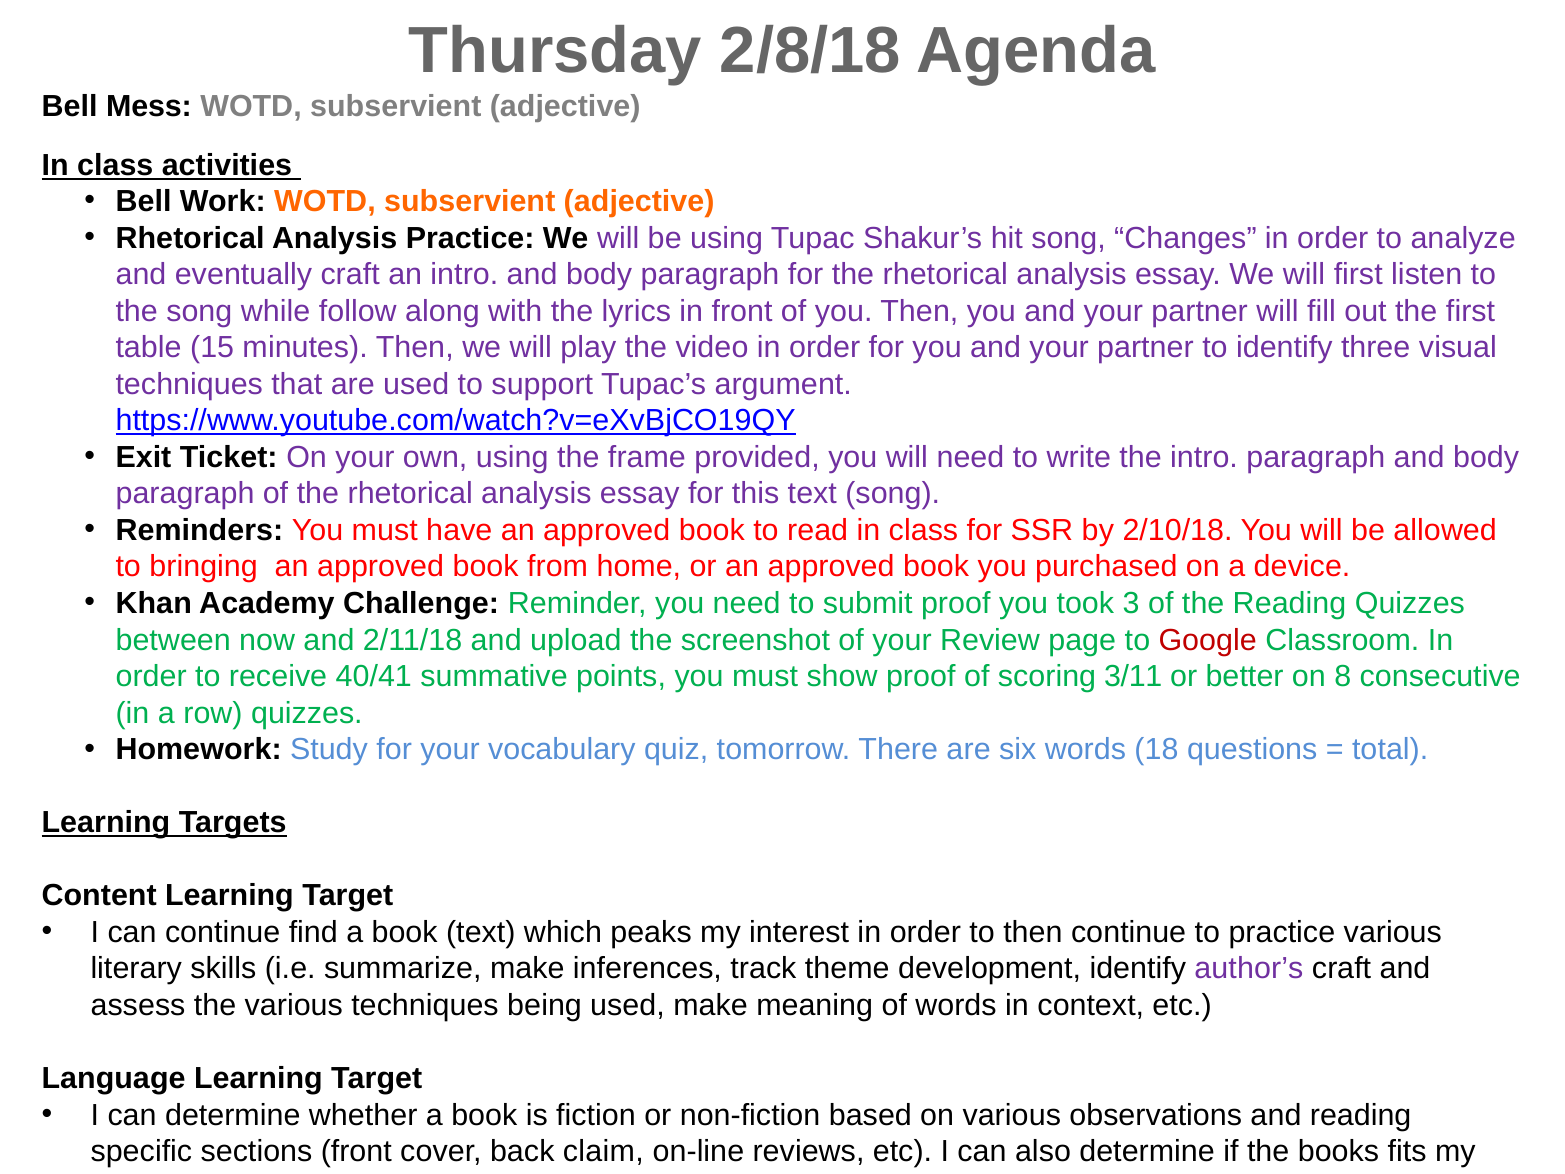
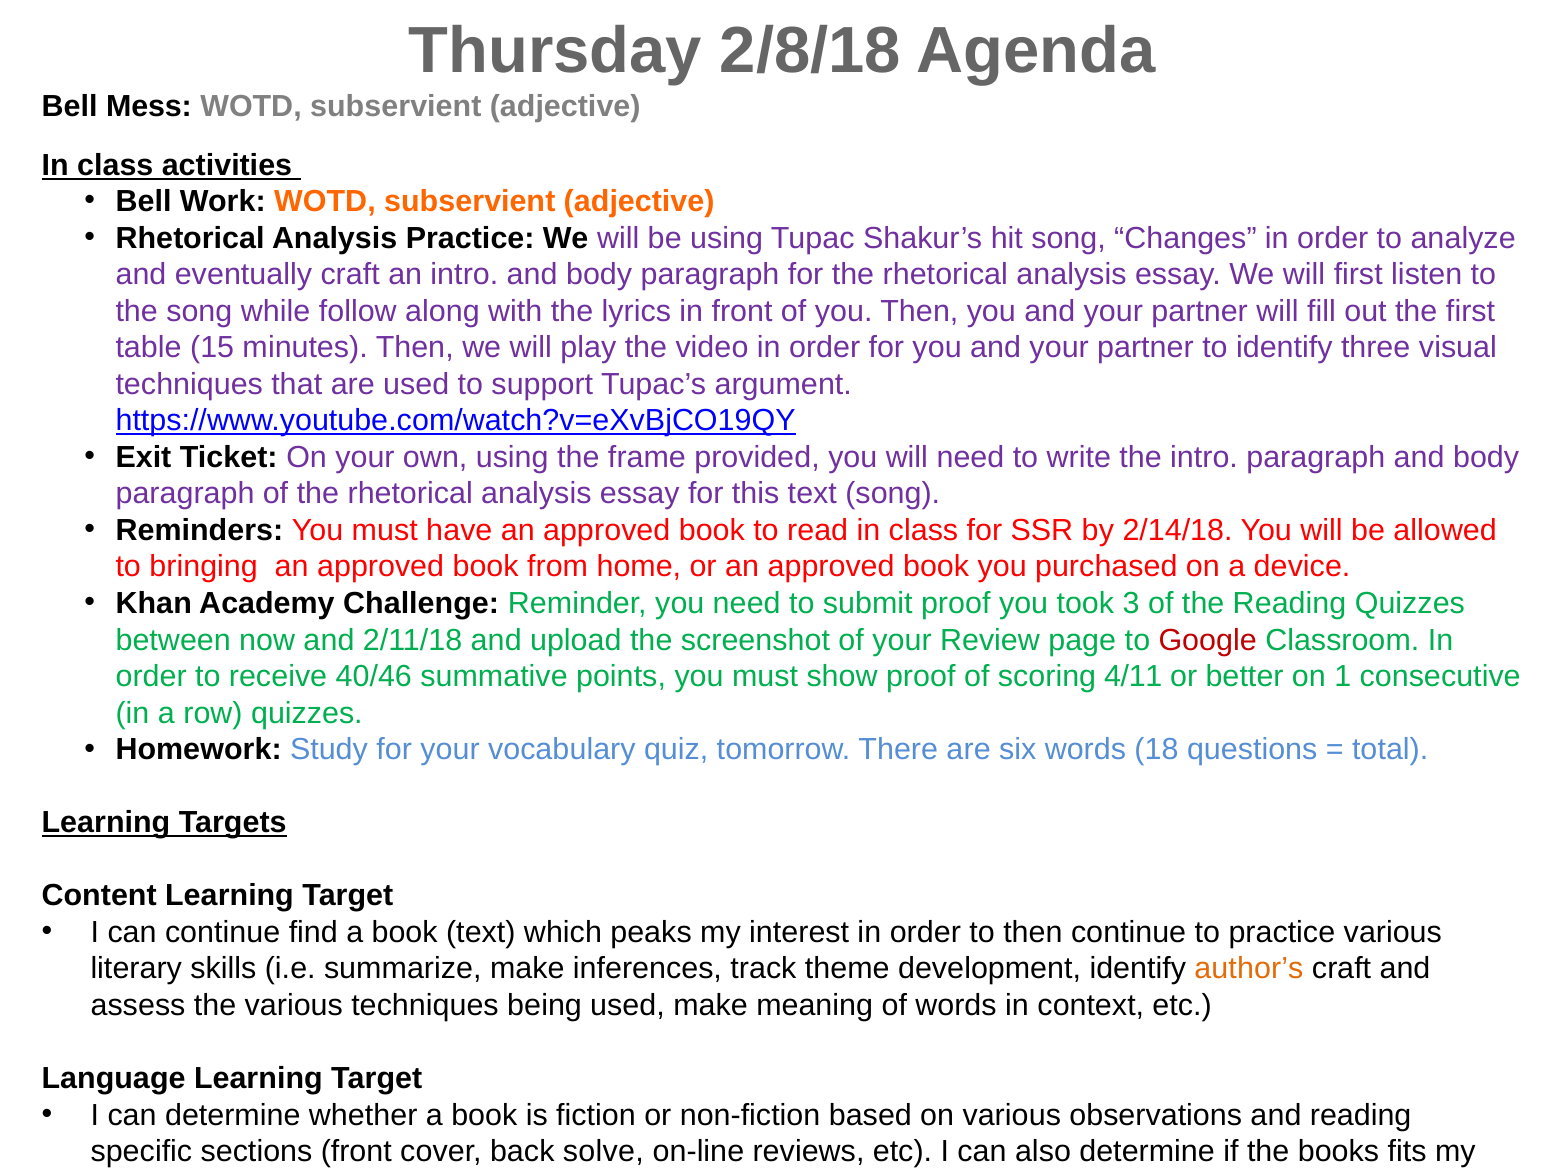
2/10/18: 2/10/18 -> 2/14/18 (1178, 530)
40/41: 40/41 -> 40/46 (374, 676)
3/11: 3/11 -> 4/11 (1133, 676)
8: 8 -> 1 (1343, 676)
author’s colour: purple -> orange (1249, 969)
claim: claim -> solve (603, 1151)
